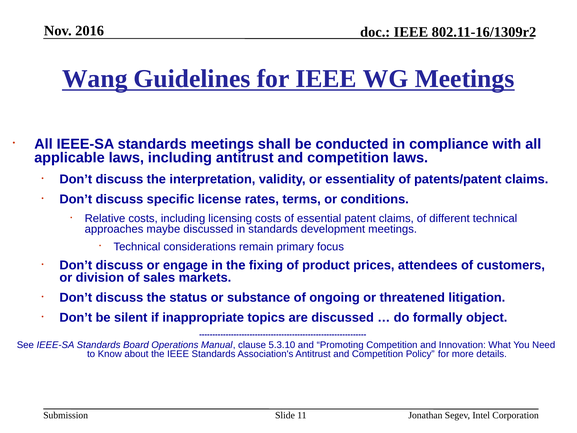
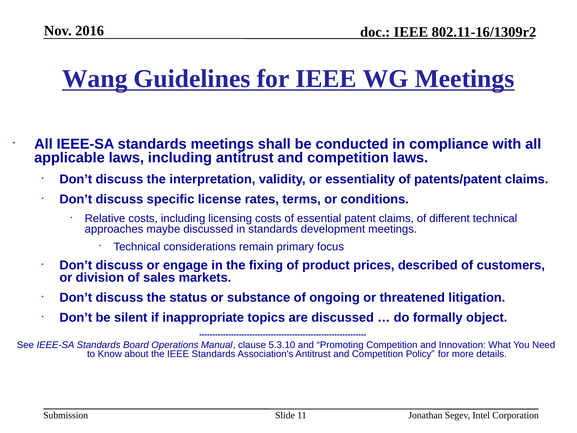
attendees: attendees -> described (428, 265)
